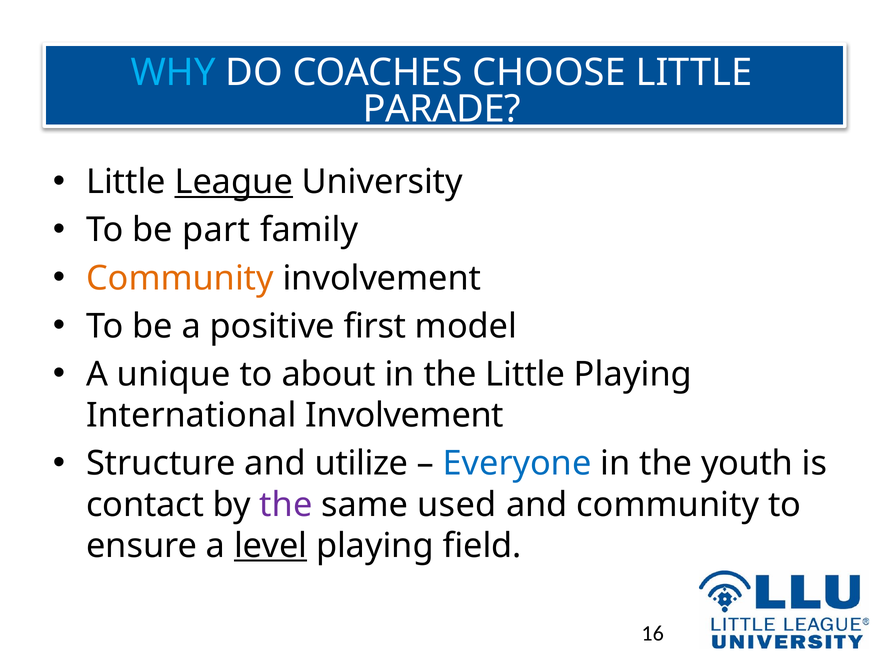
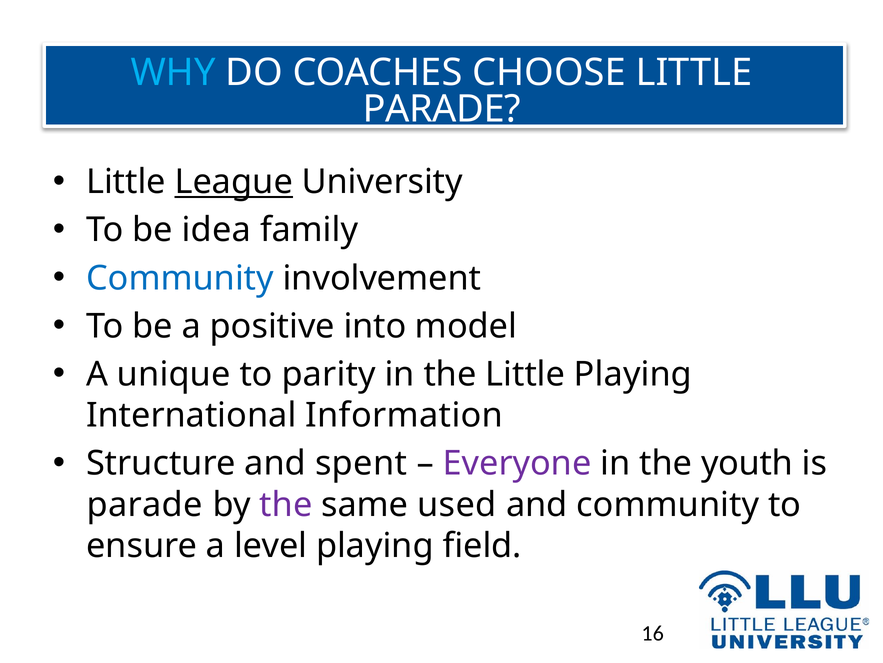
part: part -> idea (216, 230)
Community colour: orange -> blue (180, 278)
first: first -> into (375, 326)
about: about -> parity (329, 374)
International Involvement: Involvement -> Information (404, 415)
utilize: utilize -> spent (361, 463)
Everyone colour: blue -> purple (517, 463)
contact: contact -> parade (145, 504)
level underline: present -> none (271, 545)
